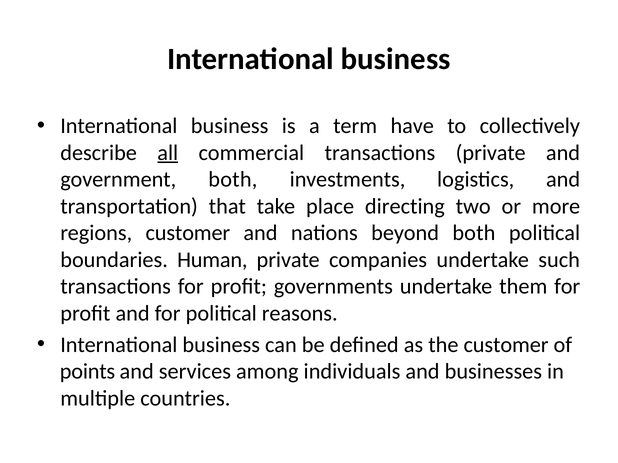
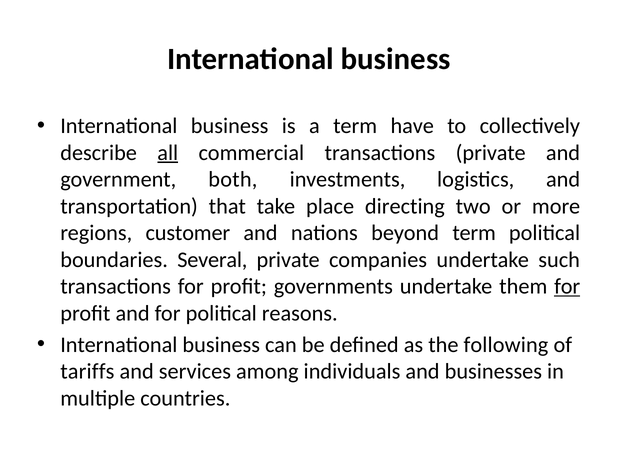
beyond both: both -> term (474, 233)
Human: Human -> Several (212, 260)
for underline: none -> present (567, 287)
the customer: customer -> following (506, 345)
points: points -> tariffs (87, 372)
